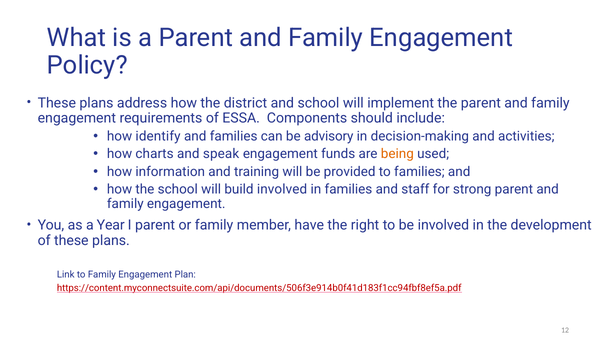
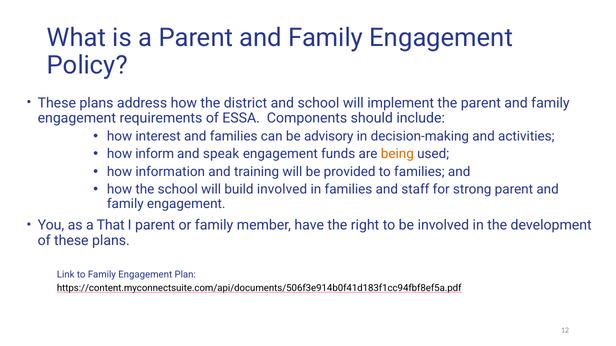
identify: identify -> interest (158, 136)
charts: charts -> inform (155, 154)
Year: Year -> That (111, 226)
https://content.myconnectsuite.com/api/documents/506f3e914b0f41d183f1cc94fbf8ef5a.pdf colour: red -> black (259, 288)
